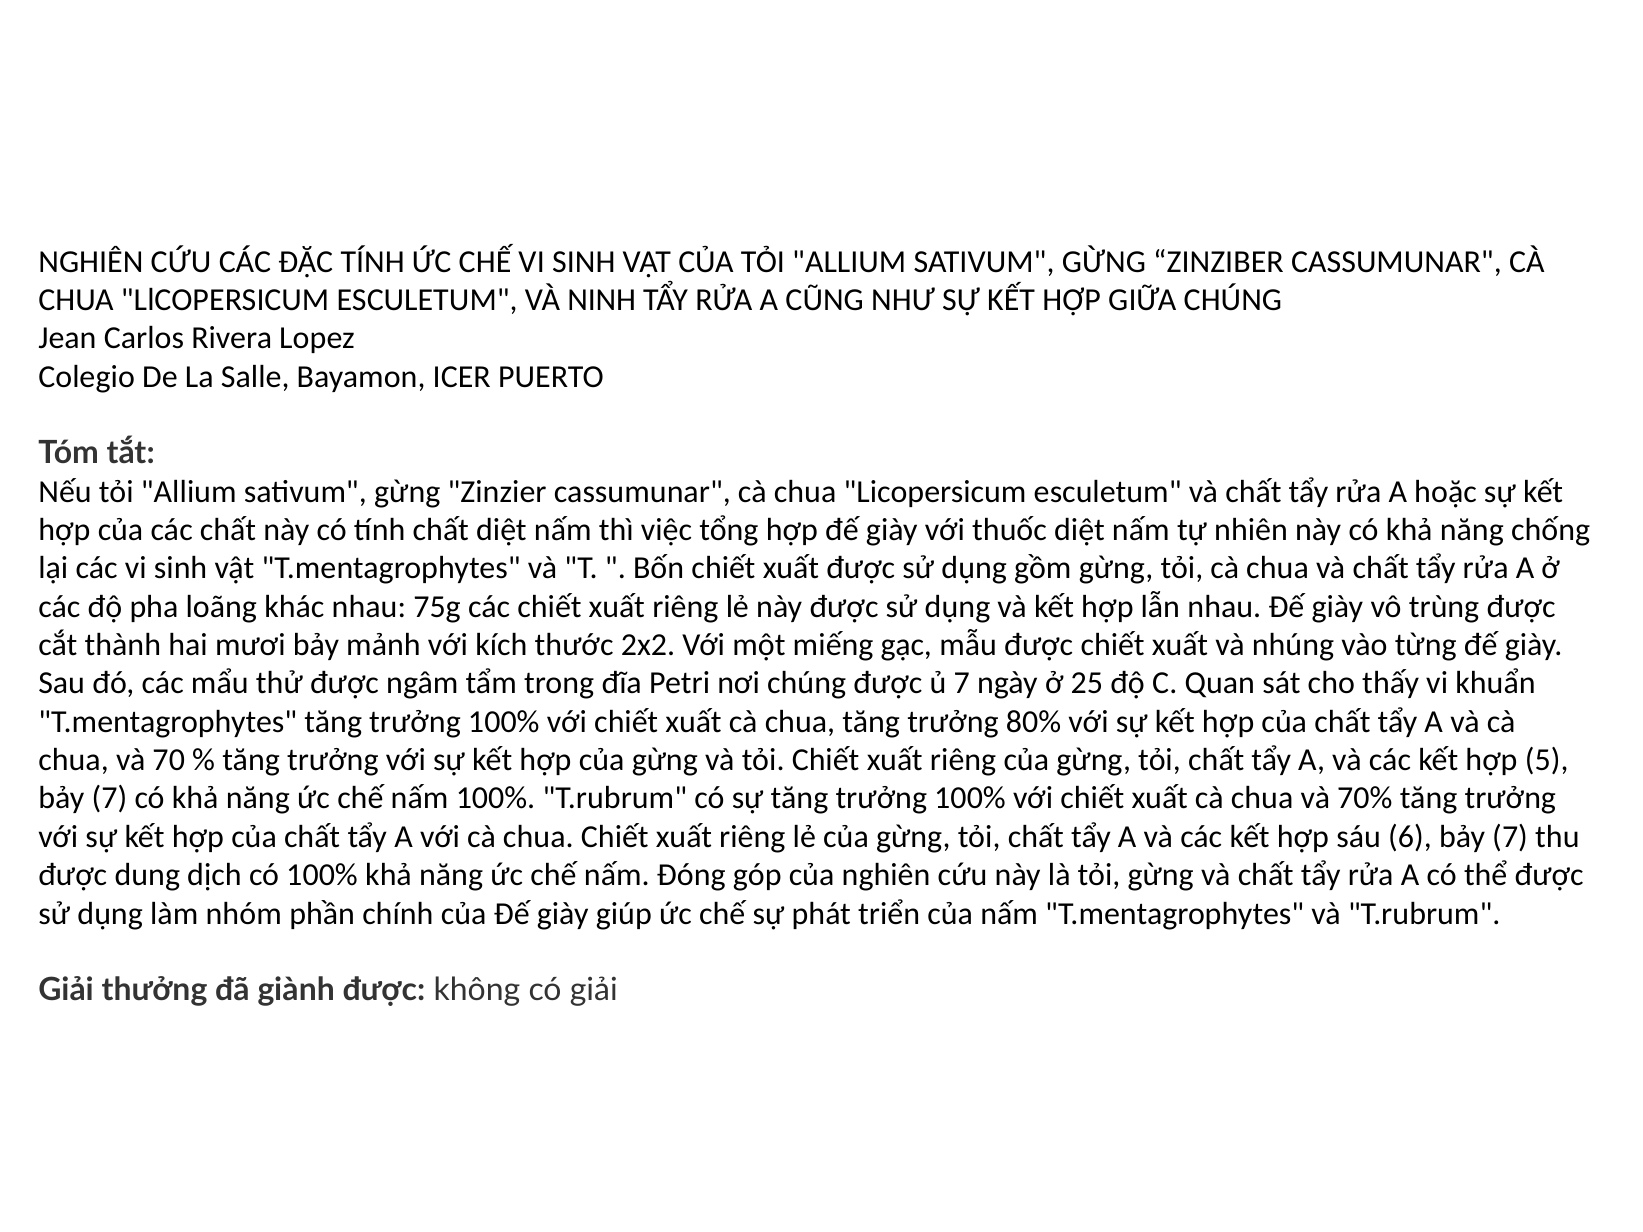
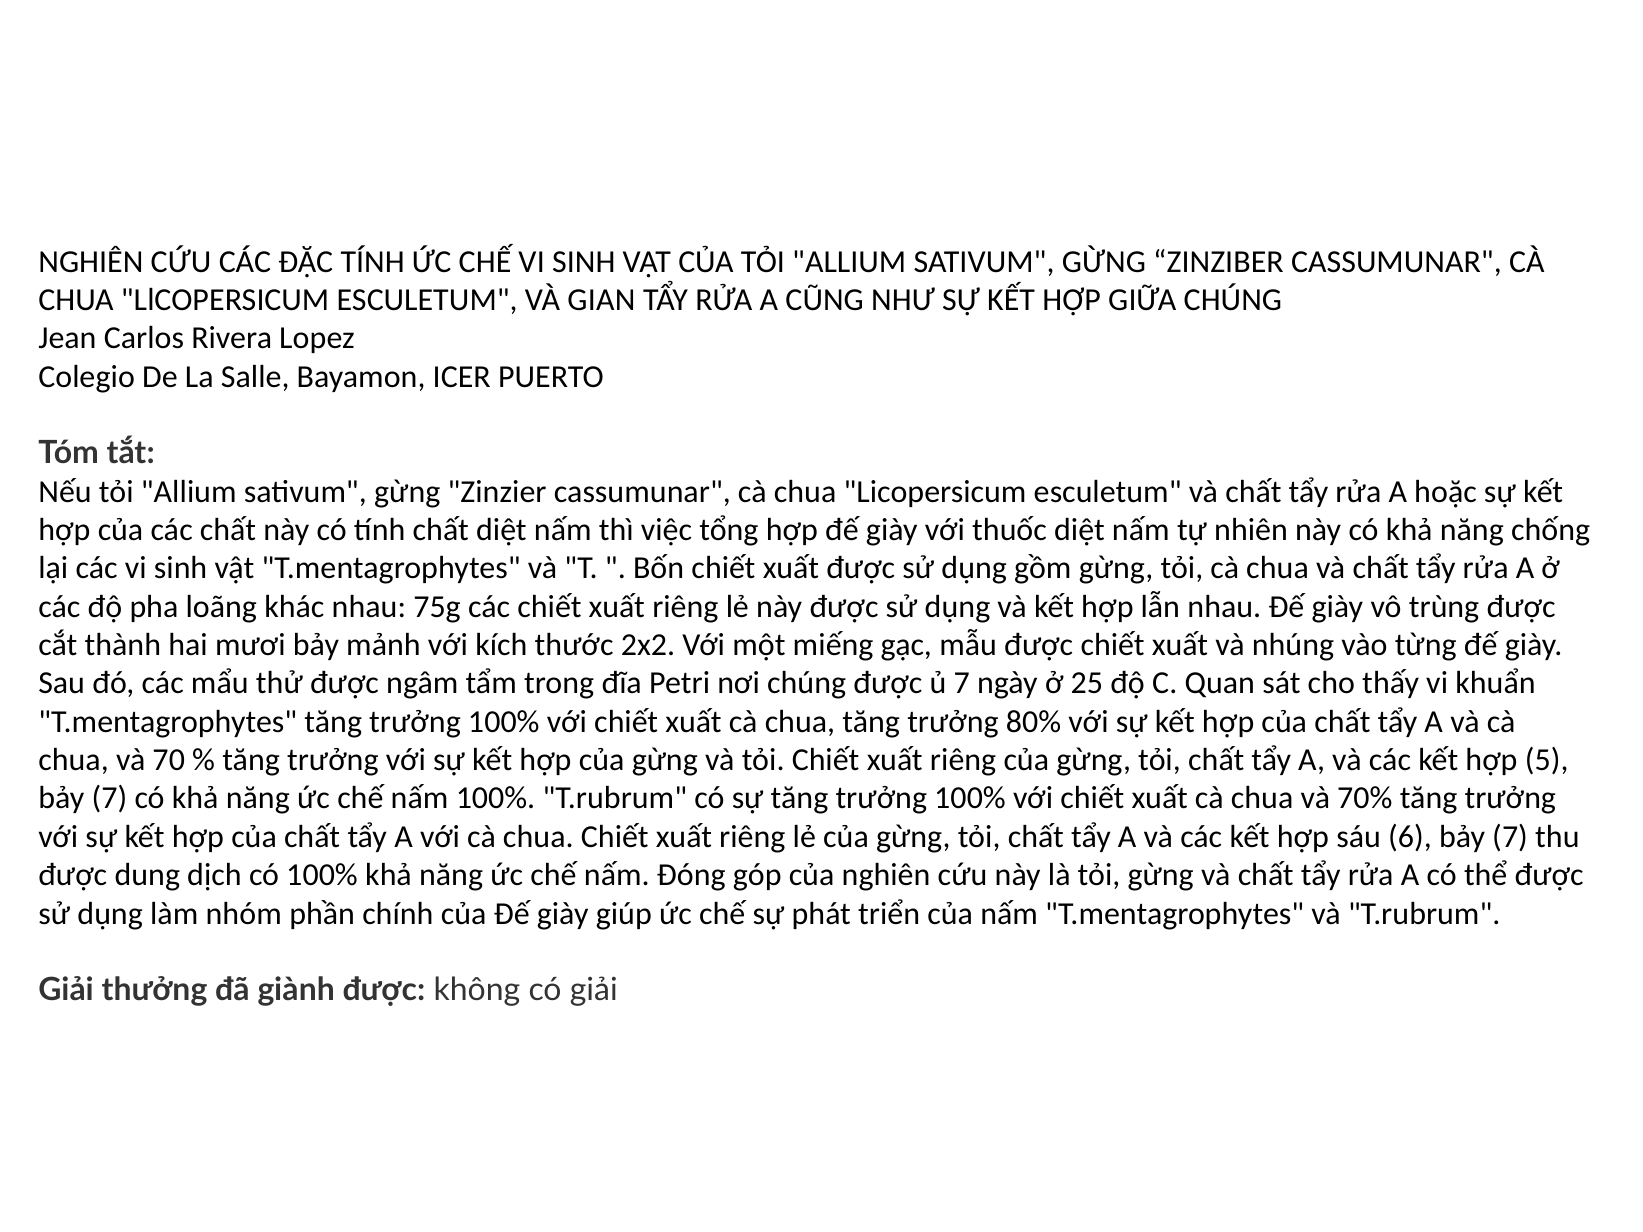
NINH: NINH -> GIAN (601, 300)
